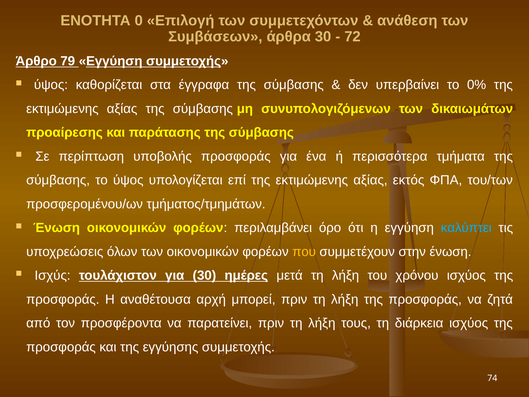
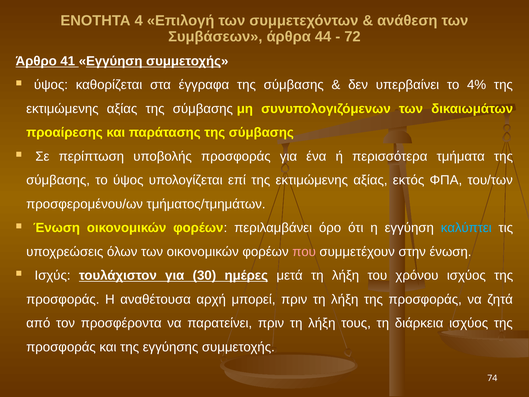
0: 0 -> 4 (139, 21)
άρθρα 30: 30 -> 44 (323, 37)
79: 79 -> 41 (68, 61)
0%: 0% -> 4% (477, 85)
που colour: yellow -> pink (304, 252)
